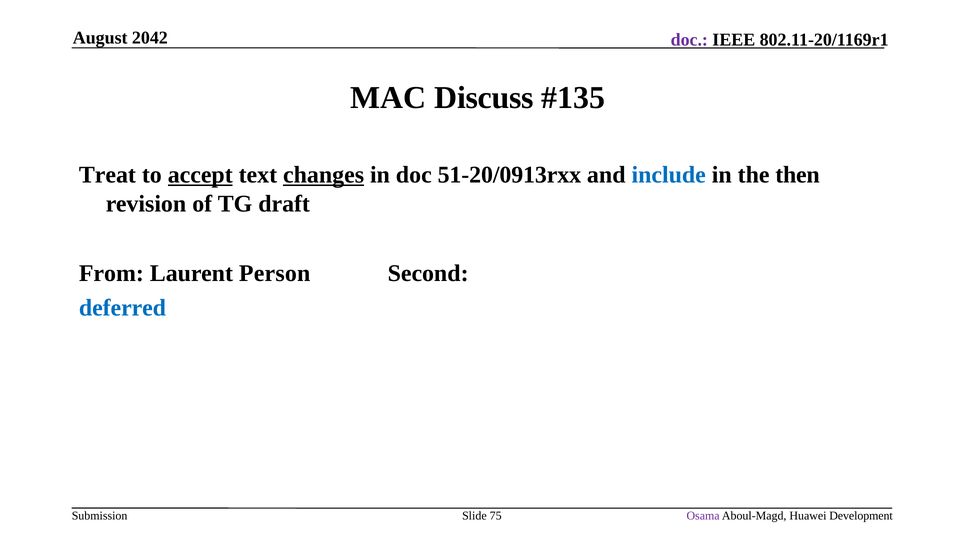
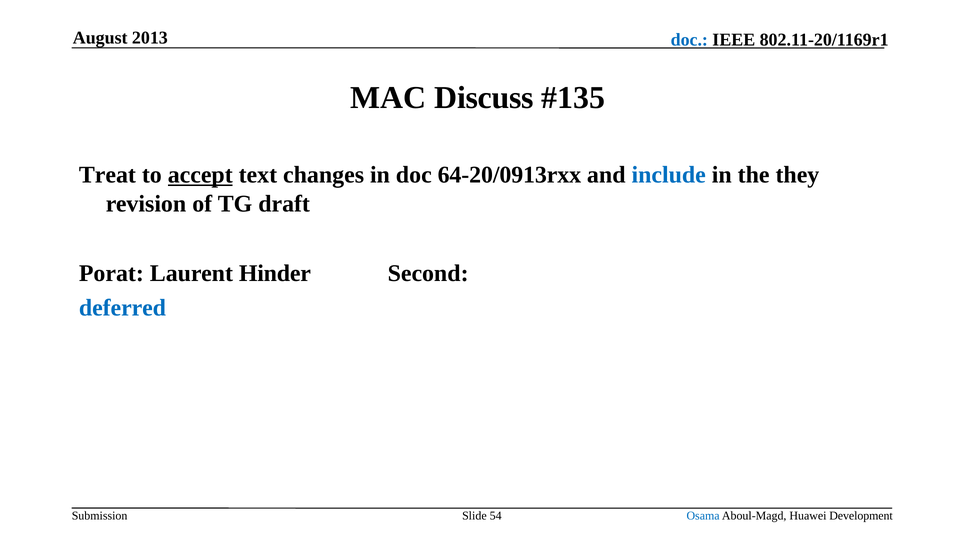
2042: 2042 -> 2013 (150, 38)
doc colour: purple -> blue (689, 40)
changes underline: present -> none (324, 175)
51-20/0913rxx: 51-20/0913rxx -> 64-20/0913rxx (509, 175)
then: then -> they (797, 175)
From: From -> Porat (111, 273)
Person: Person -> Hinder (275, 273)
75: 75 -> 54 (496, 516)
Osama colour: purple -> blue (703, 516)
